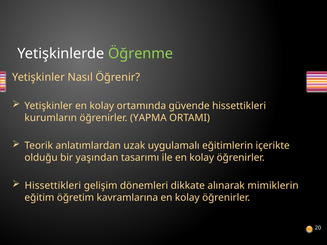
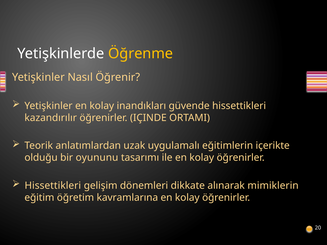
Öğrenme colour: light green -> yellow (141, 54)
ortamında: ortamında -> inandıkları (141, 106)
kurumların: kurumların -> kazandırılır (51, 118)
YAPMA: YAPMA -> IÇINDE (148, 118)
yaşından: yaşından -> oyununu (97, 158)
